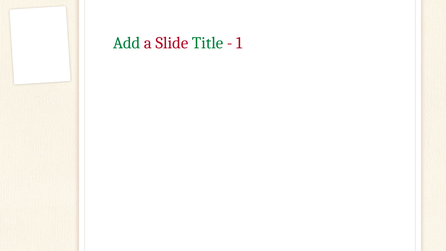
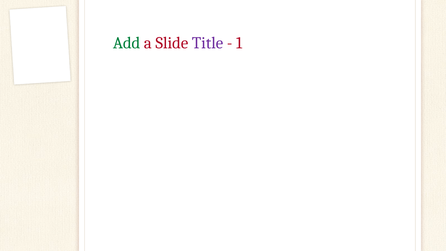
Title colour: green -> purple (208, 43)
